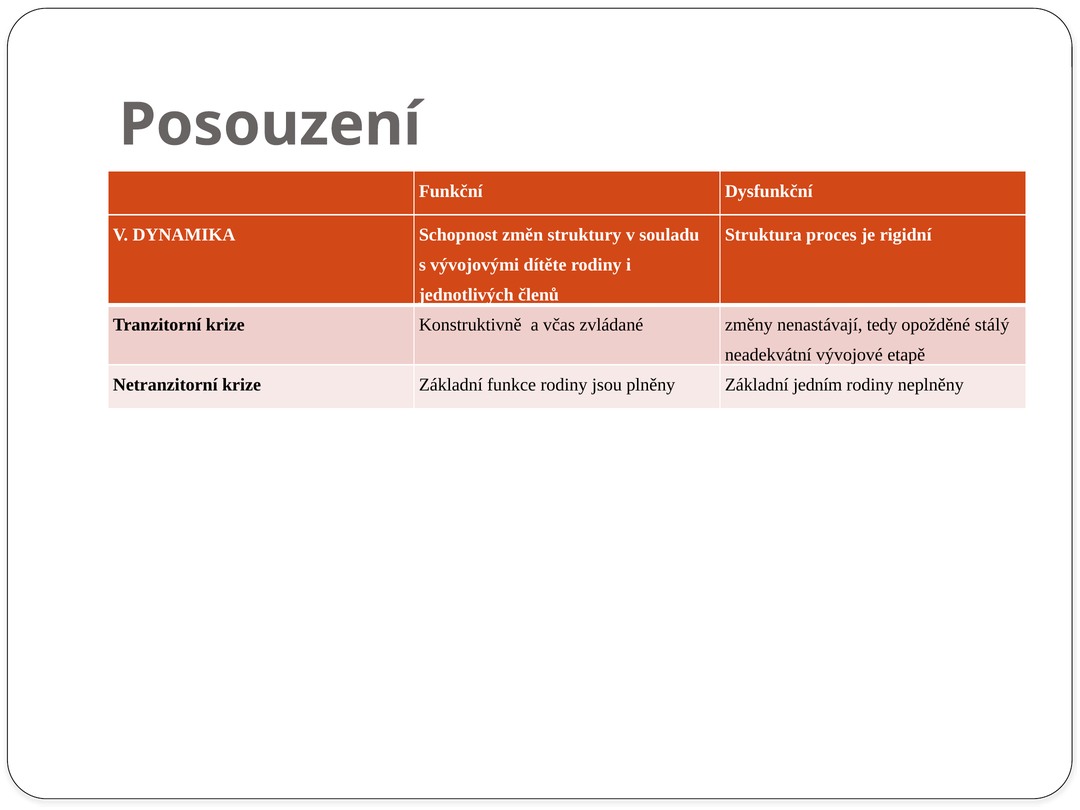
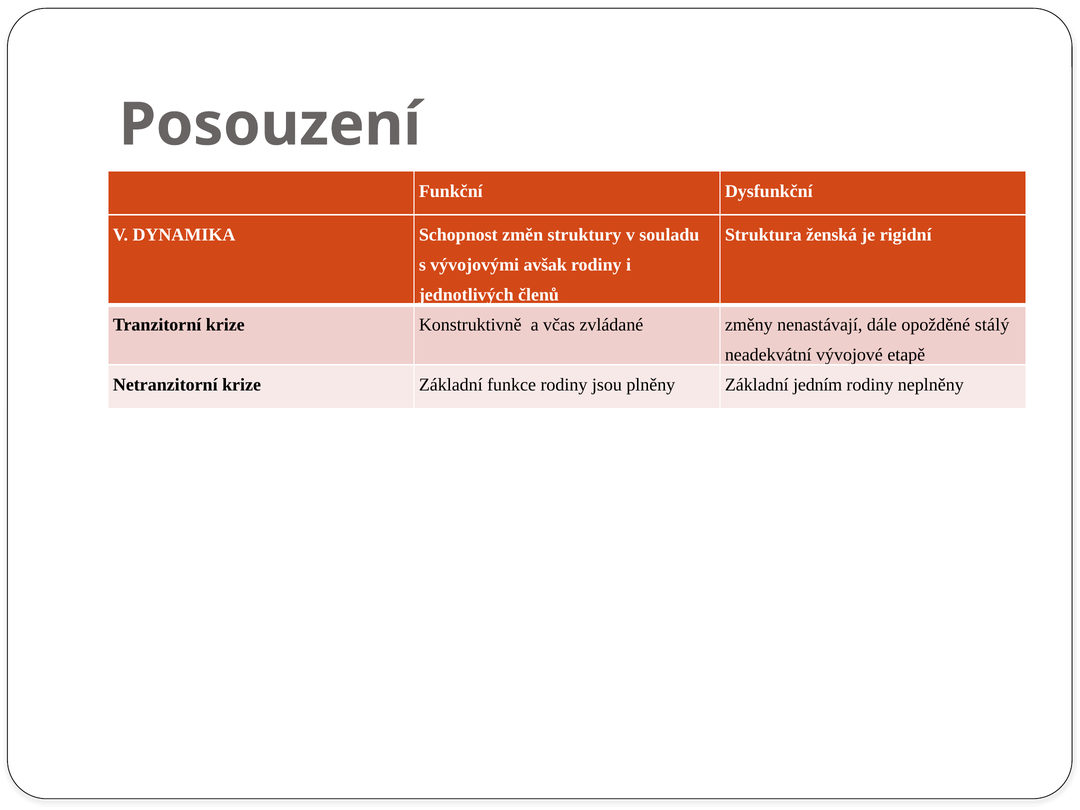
proces: proces -> ženská (832, 235)
dítěte: dítěte -> avšak (545, 265)
tedy: tedy -> dále (882, 325)
